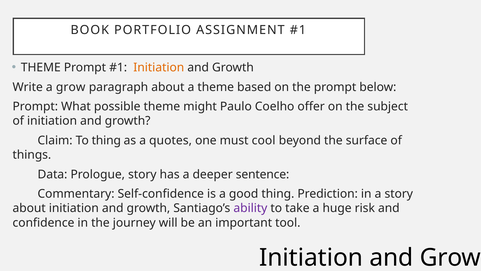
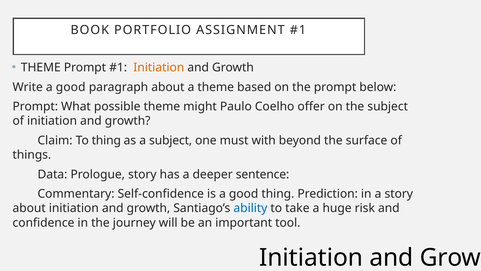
Write a grow: grow -> good (71, 87)
a quotes: quotes -> subject (171, 140)
cool: cool -> with (264, 140)
ability colour: purple -> blue (250, 208)
